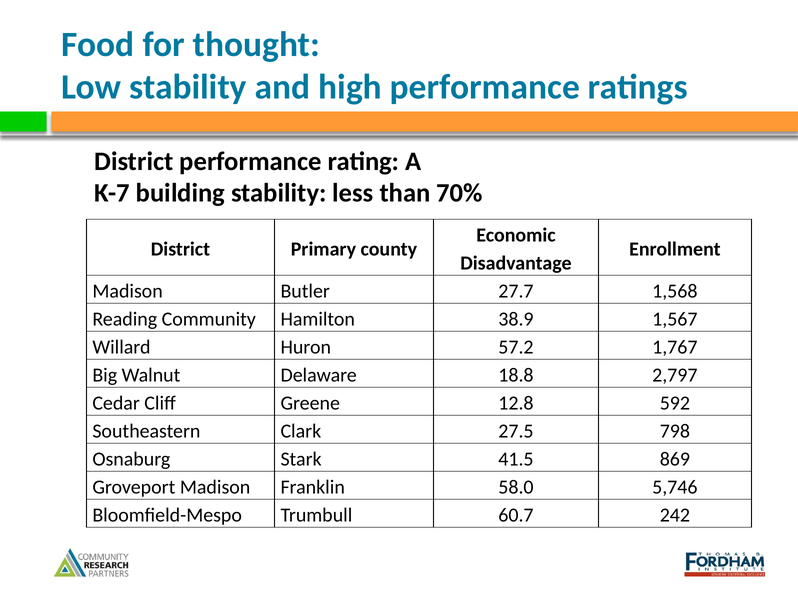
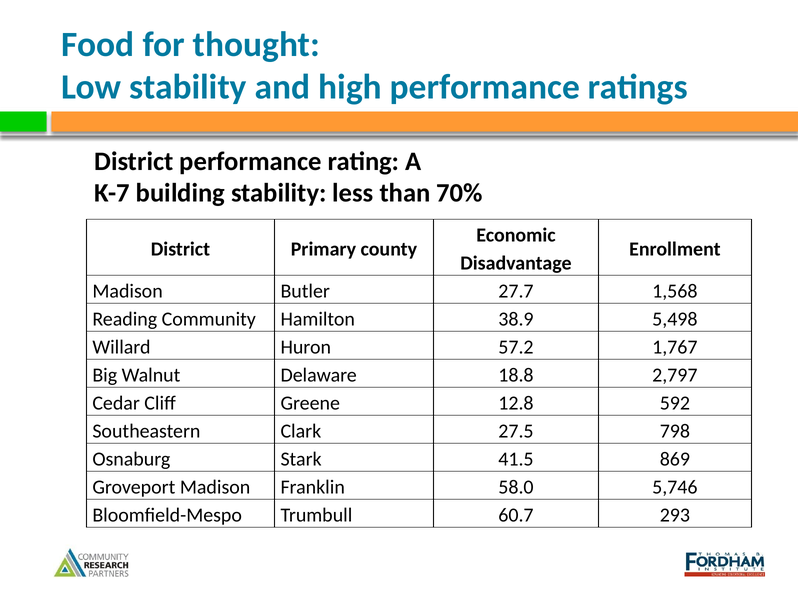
1,567: 1,567 -> 5,498 (675, 320)
242: 242 -> 293 (675, 516)
